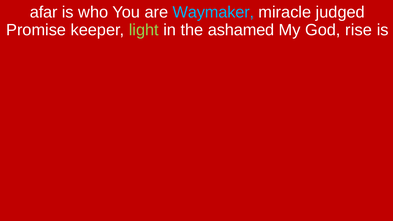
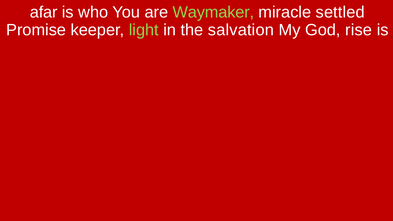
Waymaker colour: light blue -> light green (213, 12)
judged: judged -> settled (340, 12)
ashamed: ashamed -> salvation (241, 30)
